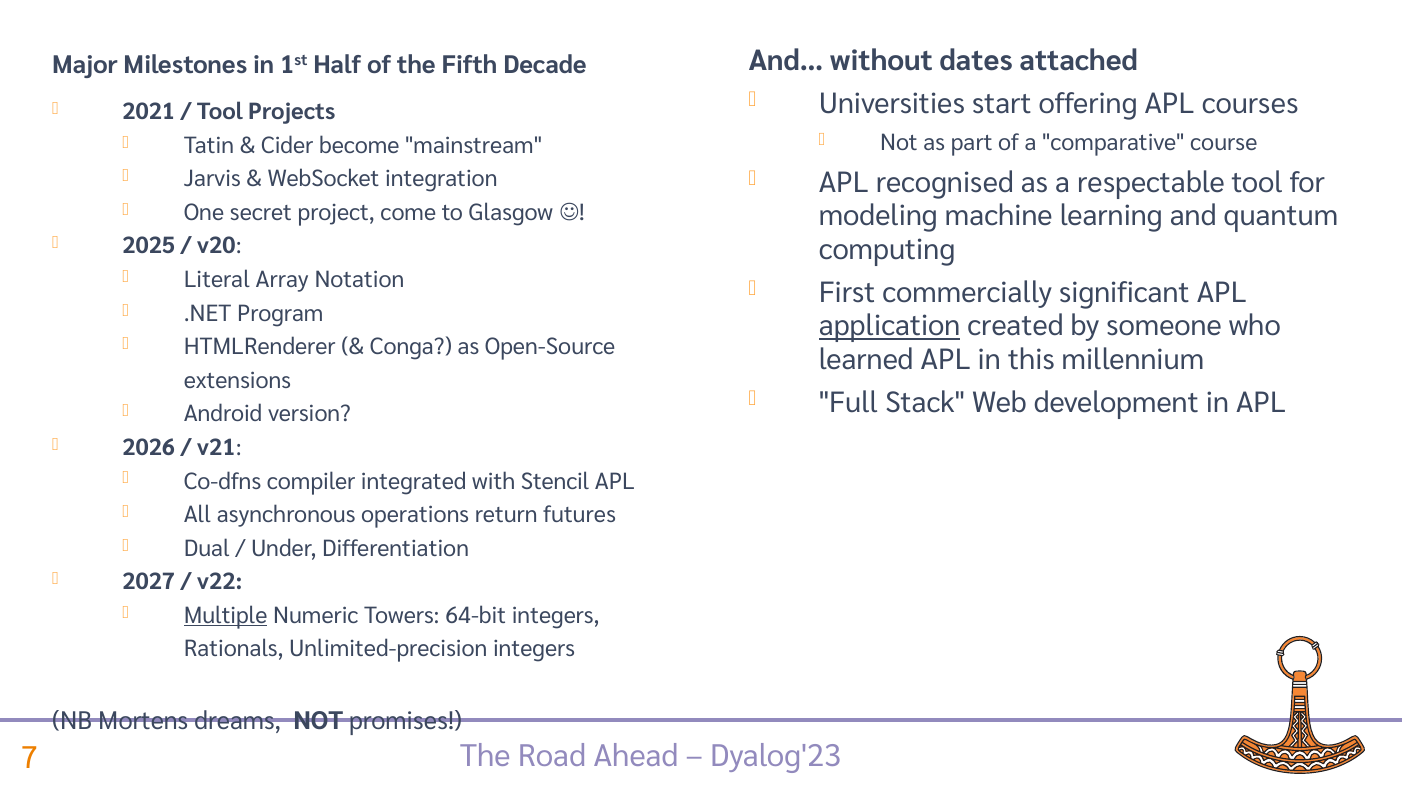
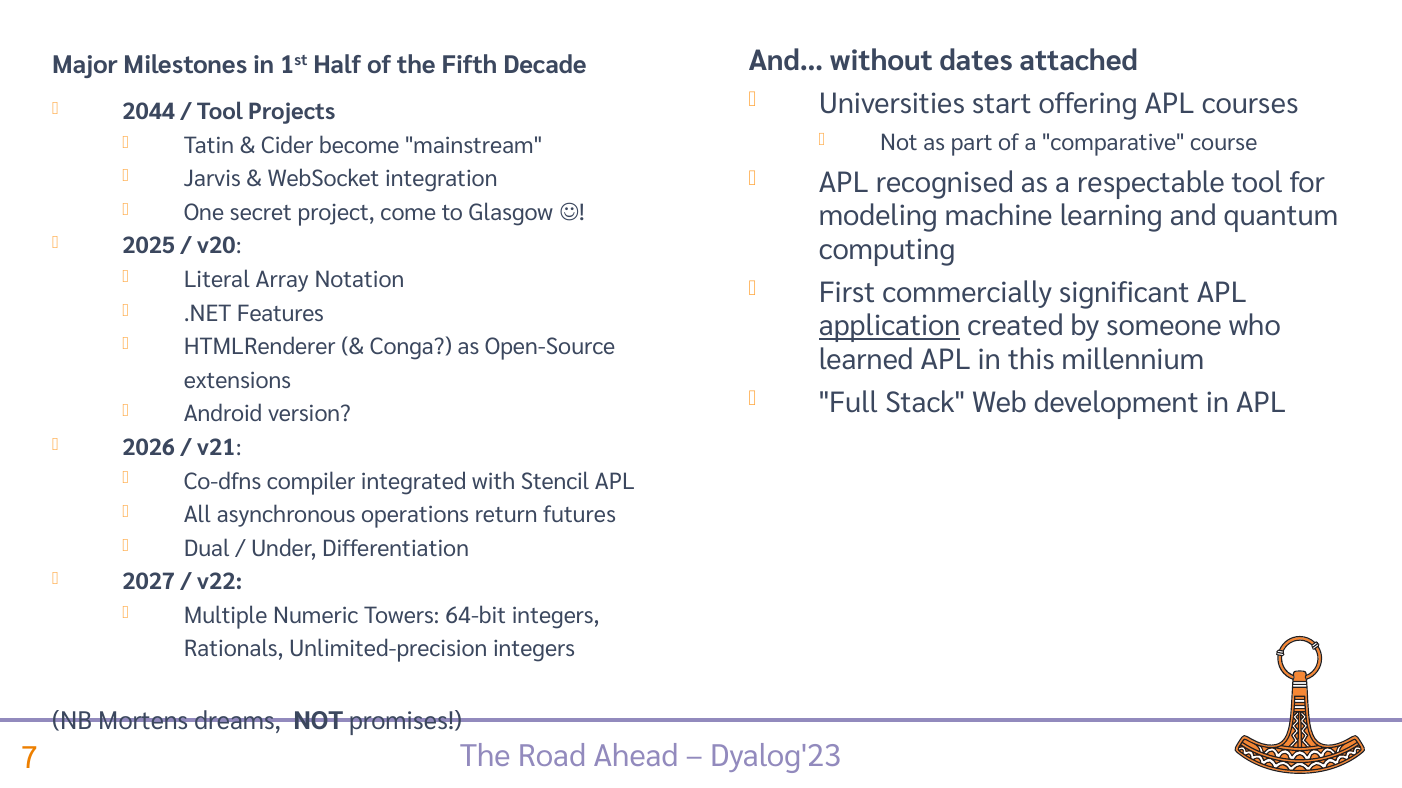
2021: 2021 -> 2044 (149, 112)
Program: Program -> Features (280, 314)
Multiple underline: present -> none (226, 616)
